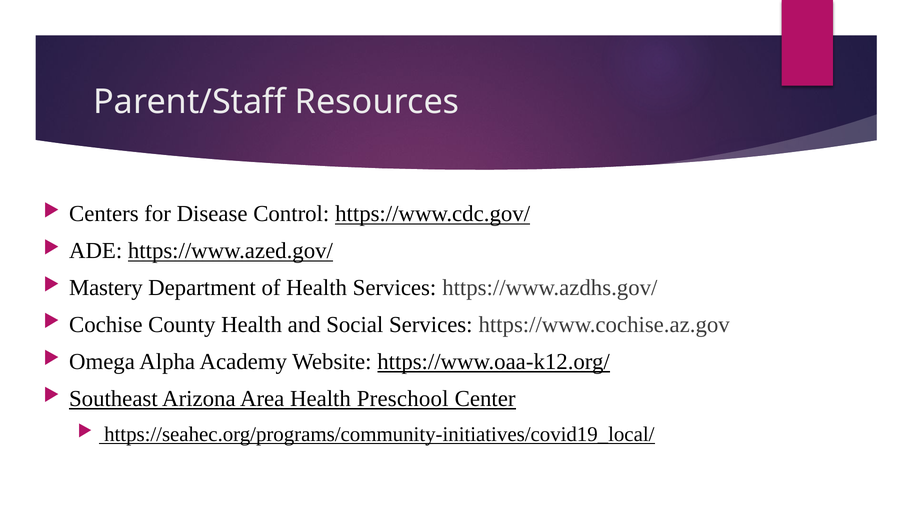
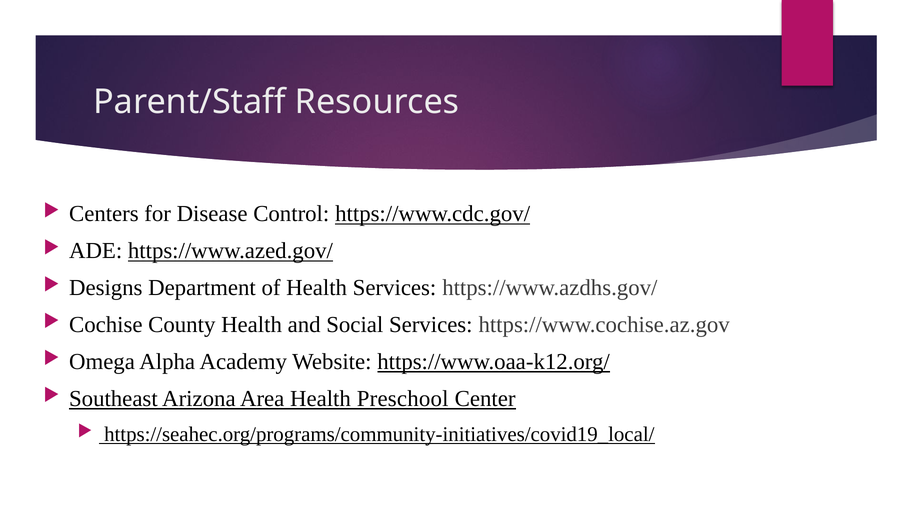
Mastery: Mastery -> Designs (106, 287)
